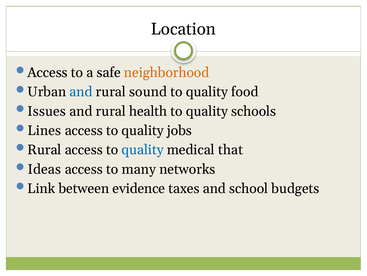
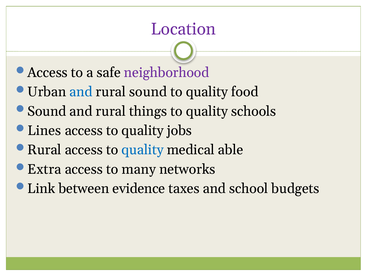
Location colour: black -> purple (183, 29)
neighborhood colour: orange -> purple (167, 72)
Issues: Issues -> Sound (47, 111)
health: health -> things (148, 111)
that: that -> able (231, 149)
Ideas: Ideas -> Extra (44, 169)
